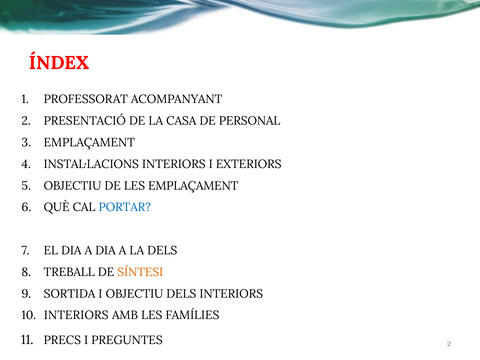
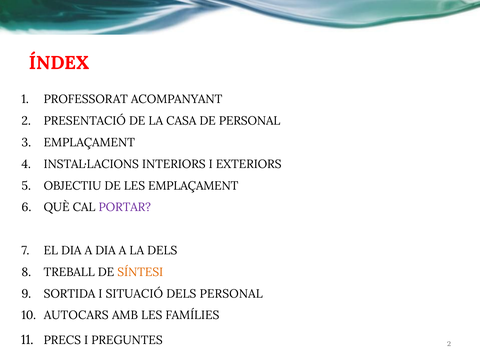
PORTAR colour: blue -> purple (125, 207)
I OBJECTIU: OBJECTIU -> SITUACIÓ (134, 294)
DELS INTERIORS: INTERIORS -> PERSONAL (231, 294)
INTERIORS: INTERIORS -> AUTOCARS (76, 315)
